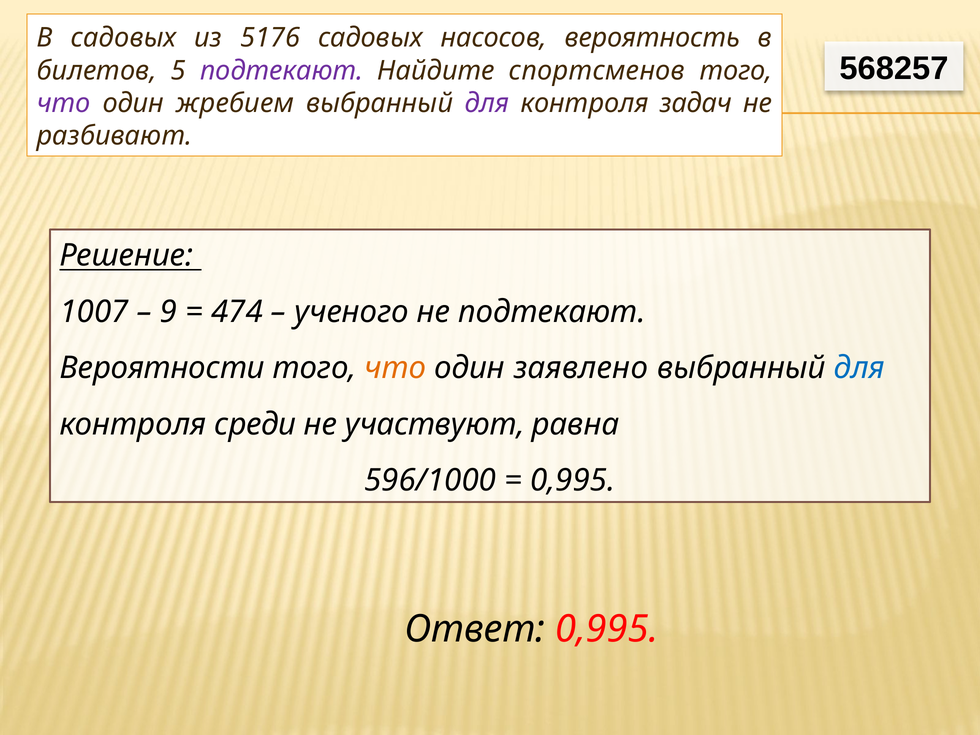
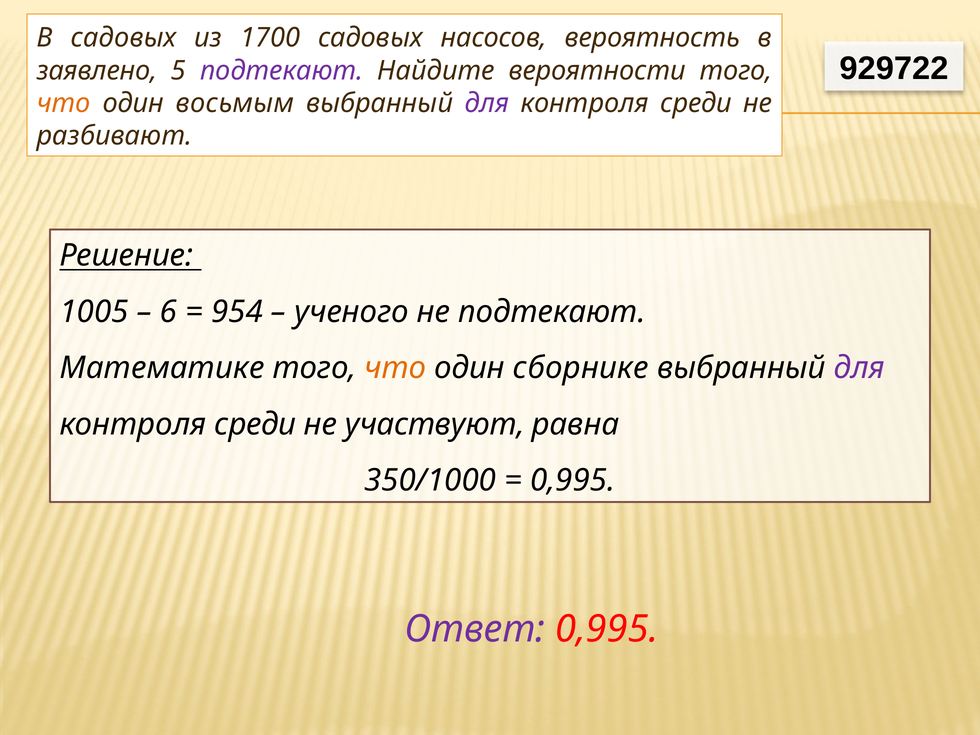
5176: 5176 -> 1700 (270, 38)
568257: 568257 -> 929722 (894, 68)
билетов: билетов -> заявлено (97, 71)
спортсменов: спортсменов -> вероятности (597, 71)
что colour: purple -> orange (64, 103)
жребием: жребием -> восьмым (235, 103)
задач: задач -> среди (696, 103)
1007: 1007 -> 1005 (94, 312)
9: 9 -> 6 (168, 312)
474: 474 -> 954 (237, 312)
Вероятности: Вероятности -> Математике (162, 368)
заявлено: заявлено -> сборнике (581, 368)
для colour: blue -> purple (859, 368)
596/1000: 596/1000 -> 350/1000 (430, 481)
Ответ colour: black -> purple (475, 629)
